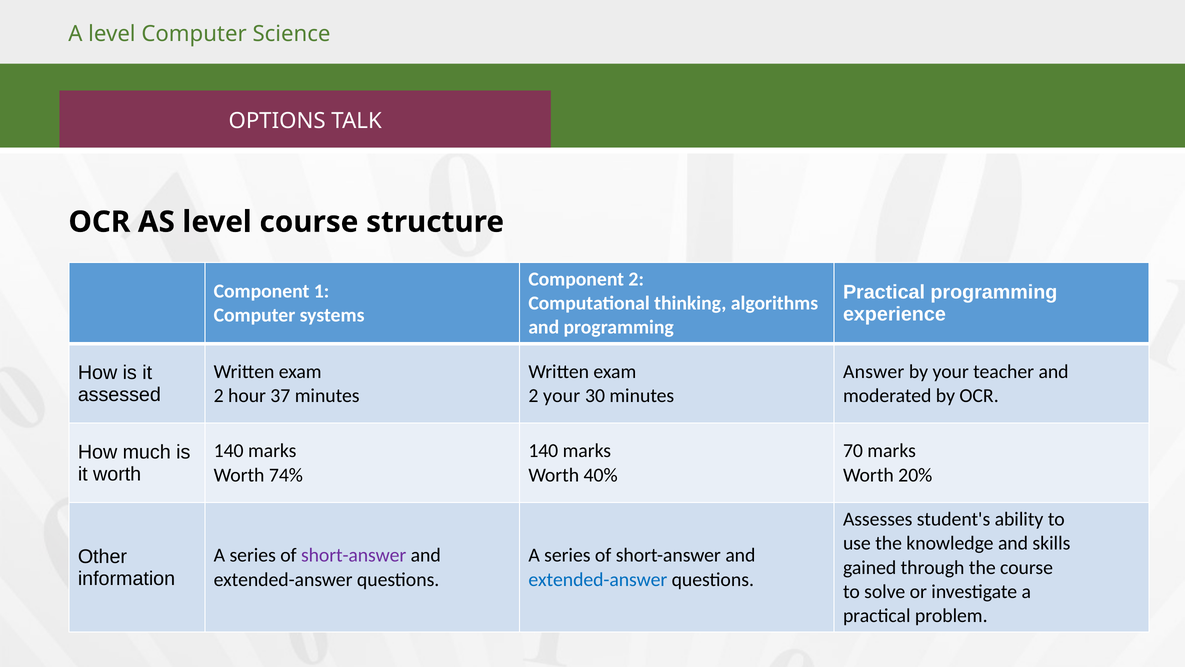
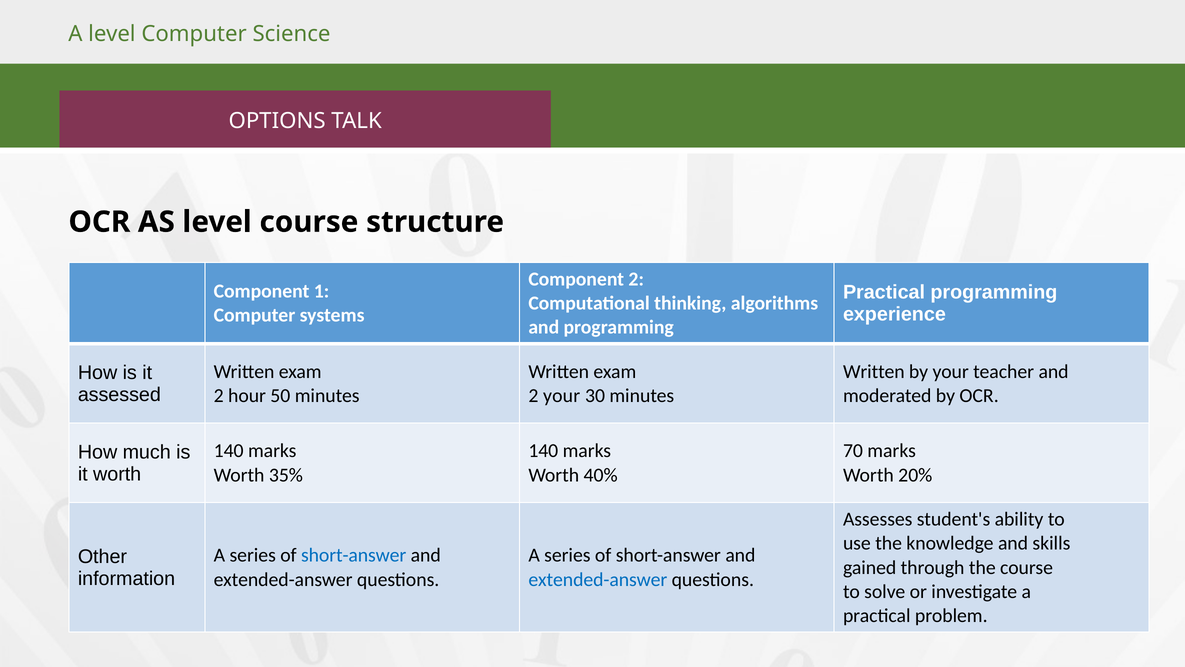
Answer: Answer -> Written (874, 371)
37: 37 -> 50 (280, 395)
74%: 74% -> 35% (286, 475)
short-answer colour: purple -> blue (354, 555)
